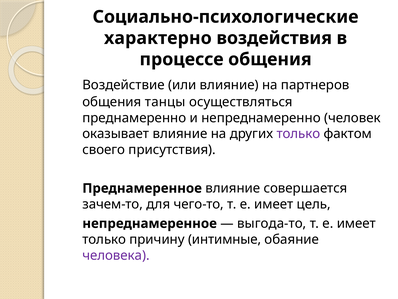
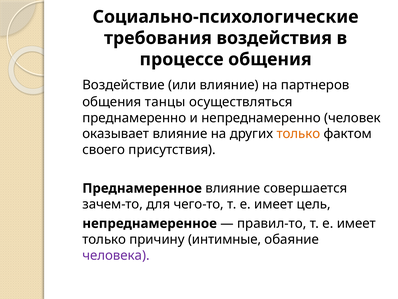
характерно: характерно -> требования (158, 38)
только colour: purple -> orange (298, 134)
выгода-то: выгода-то -> правил-то (272, 223)
